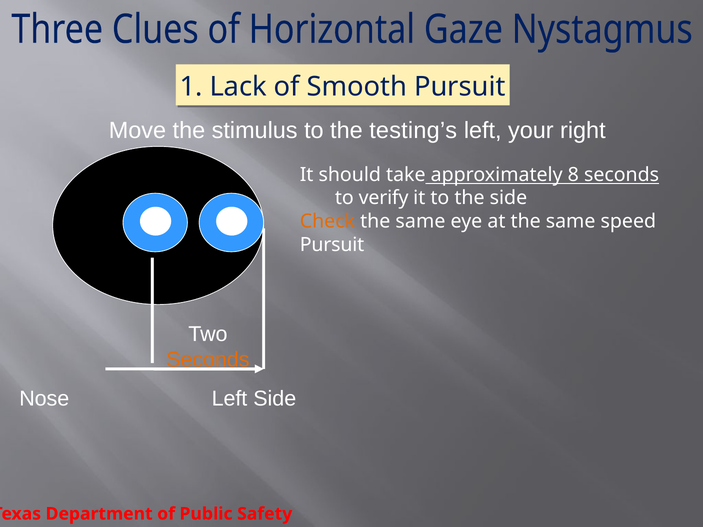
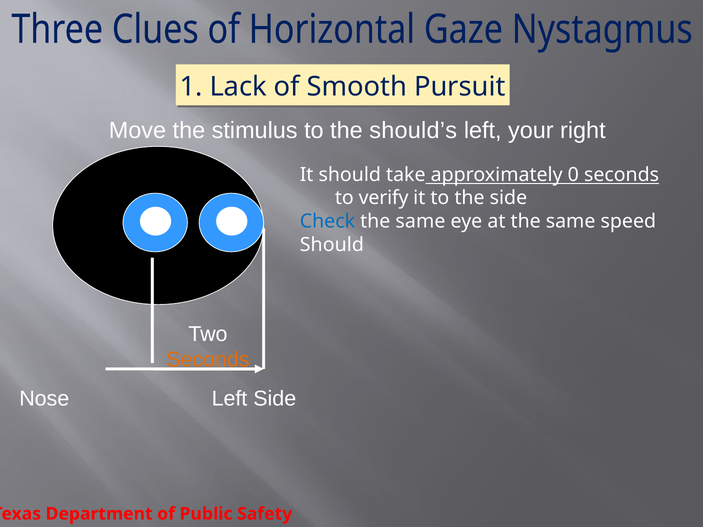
testing’s: testing’s -> should’s (413, 130)
8: 8 -> 0 (573, 175)
Check colour: orange -> blue (327, 222)
Pursuit: Pursuit -> Should (332, 245)
